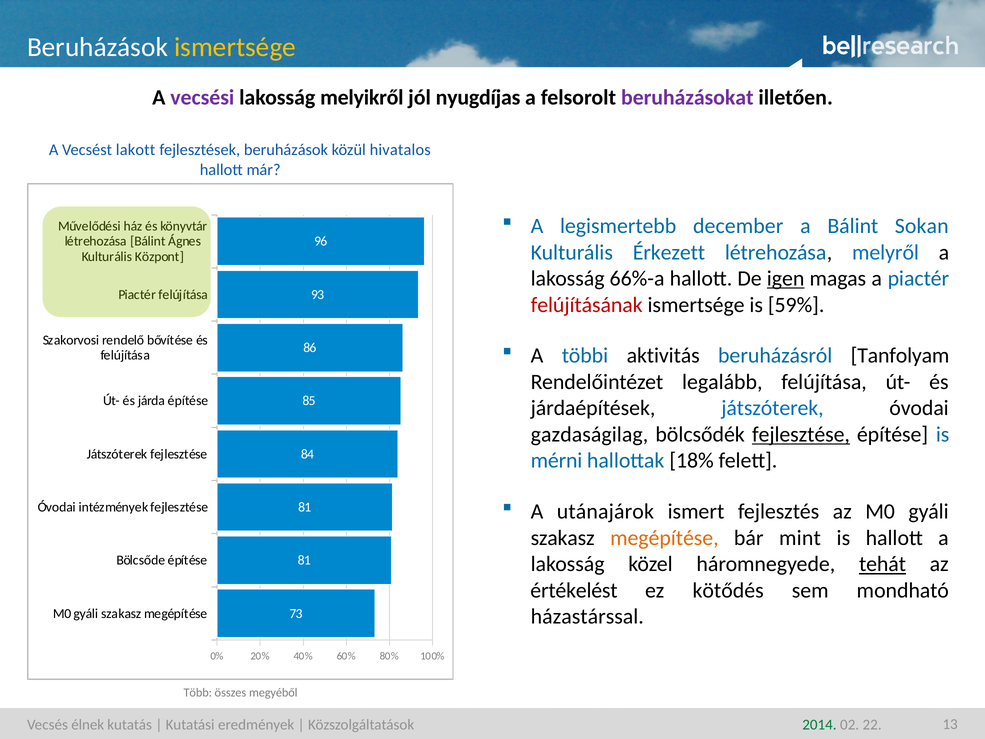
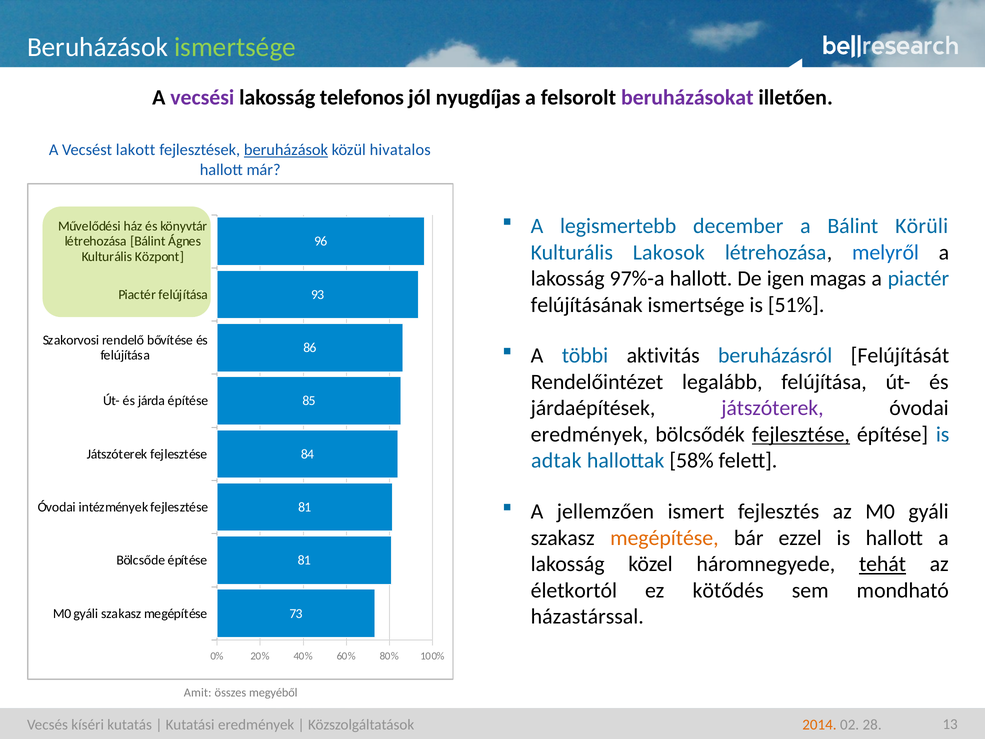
ismertsége colour: yellow -> light green (235, 47)
melyikről: melyikről -> telefonos (362, 97)
beruházások underline: none -> present (286, 150)
Sokan: Sokan -> Körüli (922, 226)
Érkezett: Érkezett -> Lakosok (669, 252)
66%-a: 66%-a -> 97%-a (637, 278)
igen underline: present -> none (786, 278)
felújításának colour: red -> black (587, 305)
59%: 59% -> 51% (796, 305)
Tanfolyam: Tanfolyam -> Felújítását (900, 356)
játszóterek colour: blue -> purple (772, 408)
gazdaságilag: gazdaságilag -> eredmények (589, 434)
mérni: mérni -> adtak (556, 461)
18%: 18% -> 58% (692, 461)
utánajárok: utánajárok -> jellemzően (605, 511)
mint: mint -> ezzel (800, 538)
értékelést: értékelést -> életkortól (574, 590)
Több: Több -> Amit (198, 693)
élnek: élnek -> kíséri (88, 724)
2014 colour: green -> orange (819, 724)
22: 22 -> 28 (872, 724)
